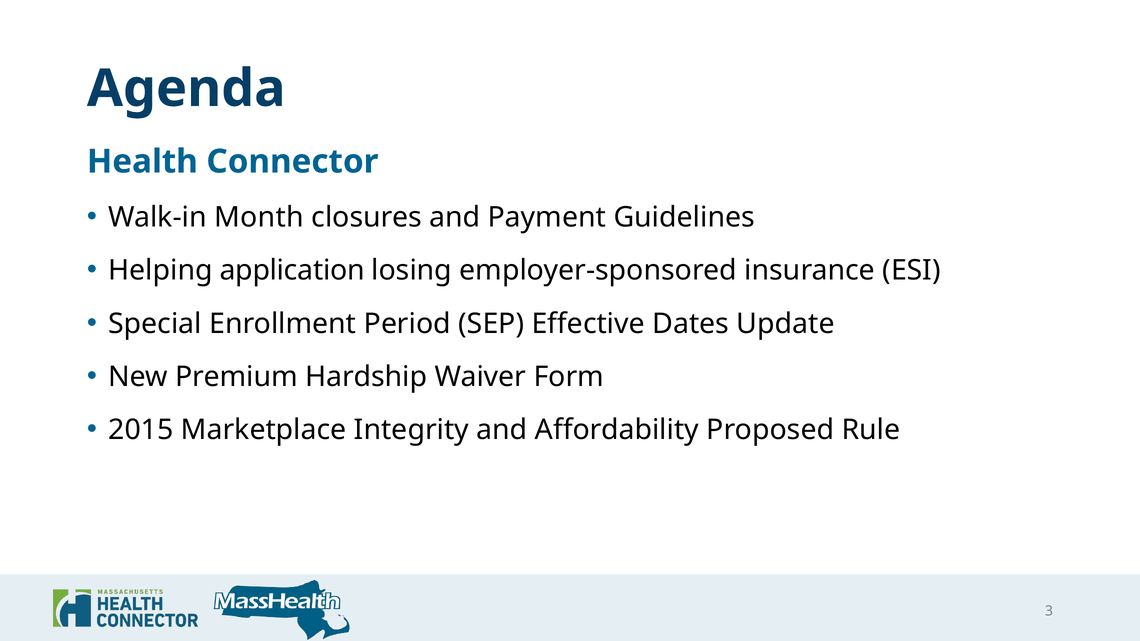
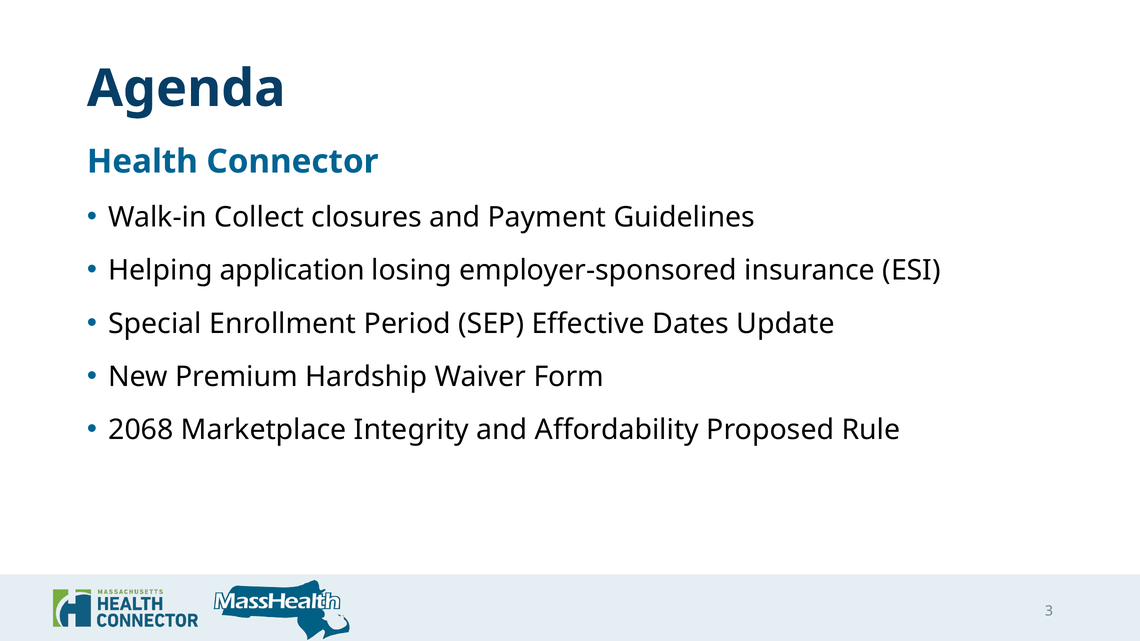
Month: Month -> Collect (259, 217)
2015: 2015 -> 2068 (141, 430)
